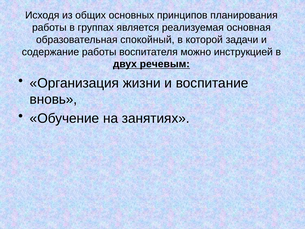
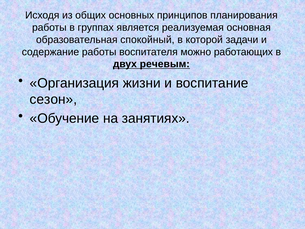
инструкцией: инструкцией -> работающих (243, 52)
вновь: вновь -> сезон (53, 99)
